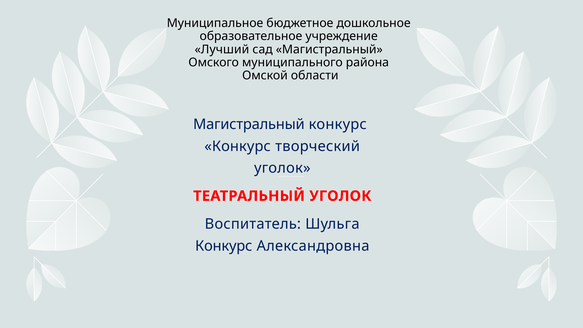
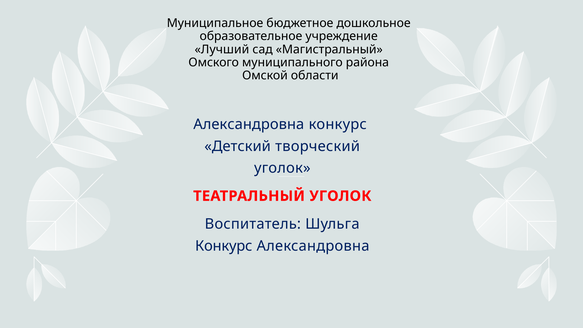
Магистральный: Магистральный -> Александровна (249, 124)
Конкурс: Конкурс -> Детский (238, 146)
